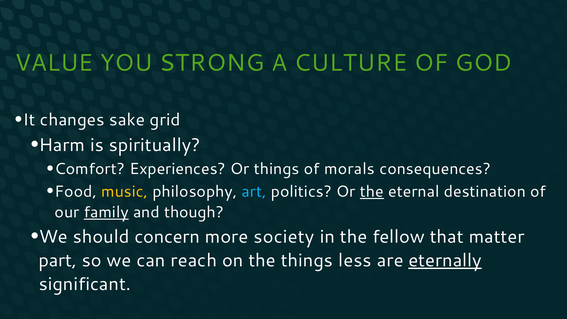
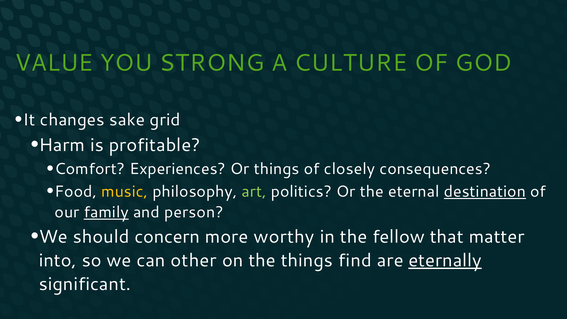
spiritually: spiritually -> profitable (155, 145)
morals: morals -> closely (350, 169)
art colour: light blue -> light green (254, 192)
the underline: present -> none (372, 192)
destination underline: none -> present (485, 192)
though: though -> person (194, 212)
society: society -> worthy (284, 237)
part: part -> into (58, 260)
reach: reach -> other (194, 260)
less: less -> find (355, 260)
